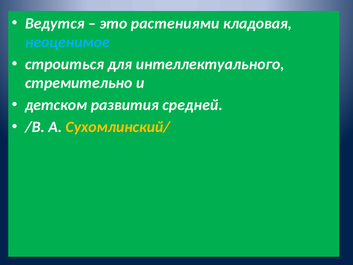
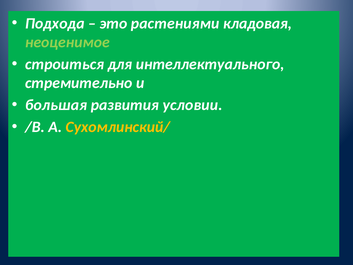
Ведутся: Ведутся -> Подхода (55, 23)
неоценимое colour: light blue -> light green (67, 42)
детском: детском -> большая (56, 105)
средней: средней -> условии (193, 105)
